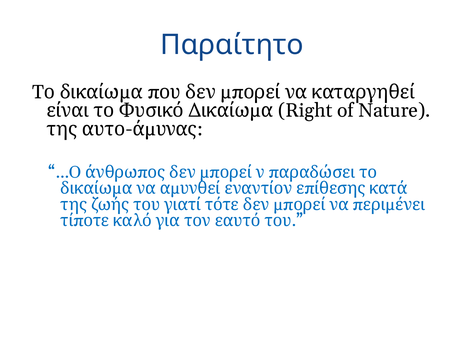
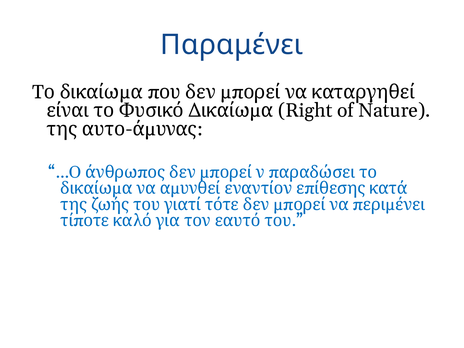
Παραίτητο: Παραίτητο -> Παραμένει (232, 45)
